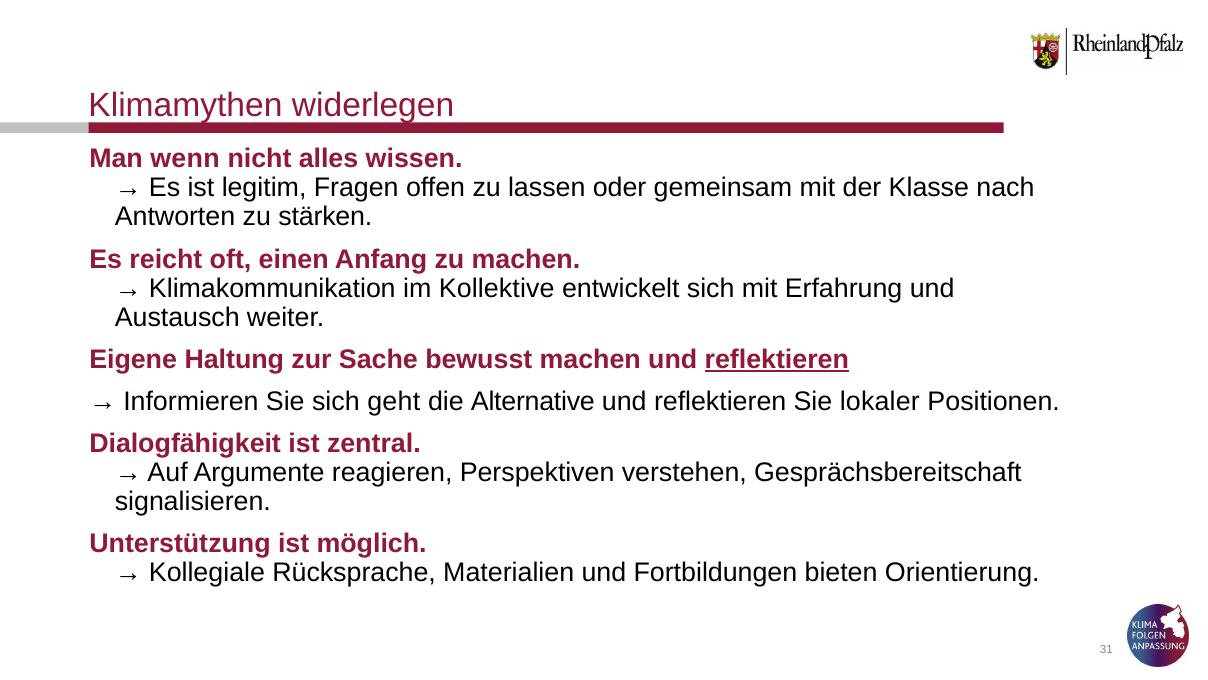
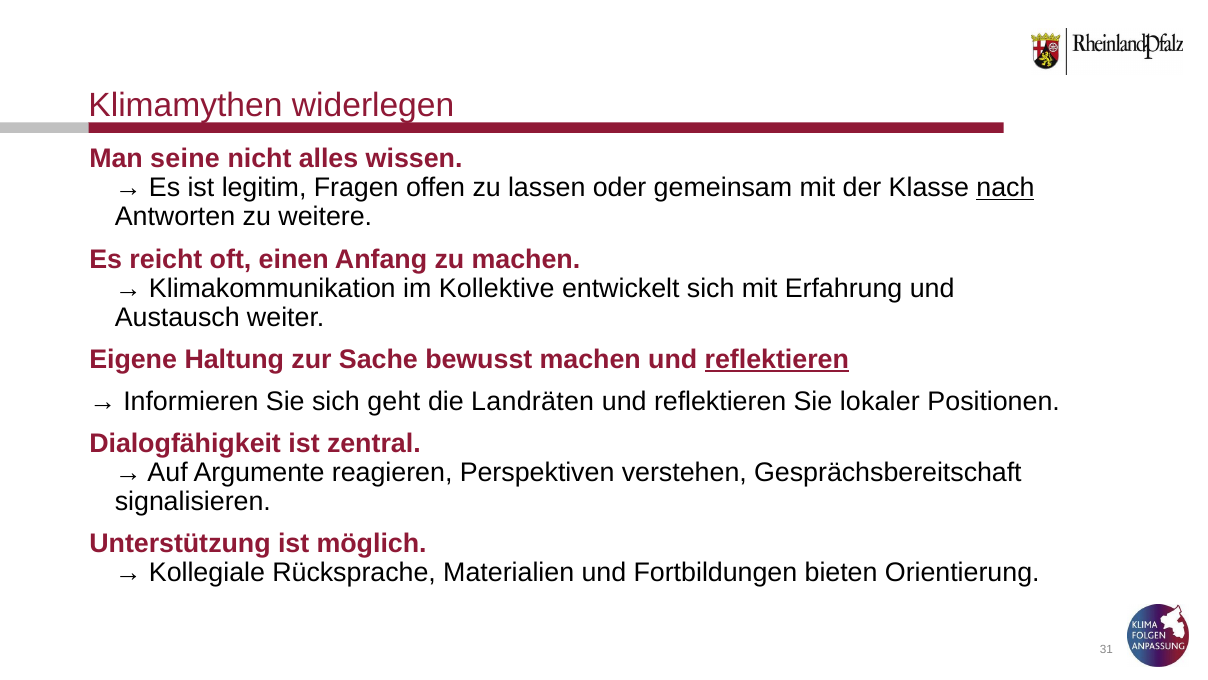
wenn: wenn -> seine (185, 159)
nach underline: none -> present (1005, 188)
stärken: stärken -> weitere (325, 217)
Alternative: Alternative -> Landräten (533, 401)
